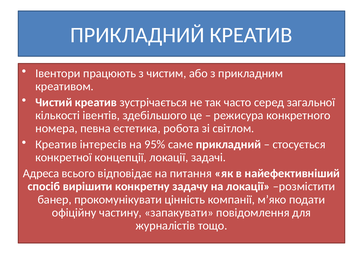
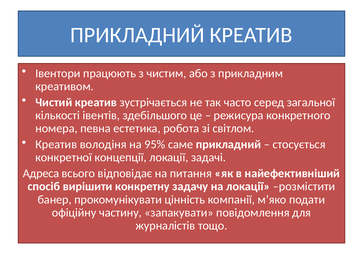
інтересів: інтересів -> володіня (103, 145)
